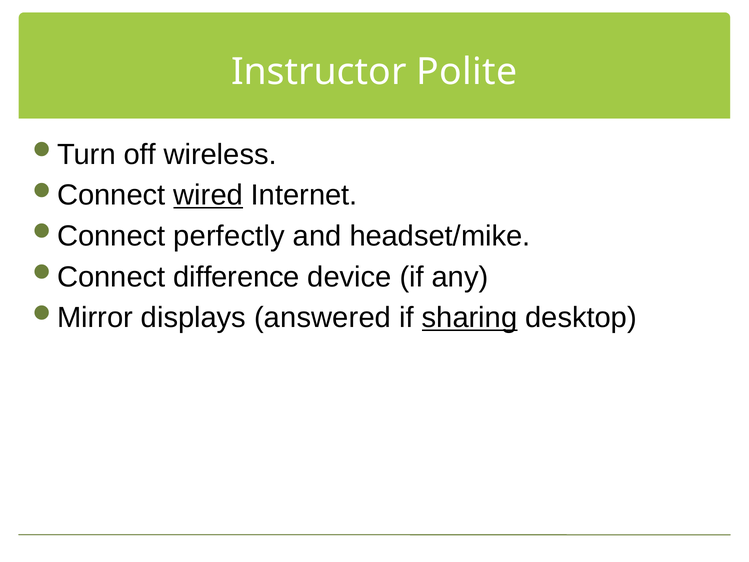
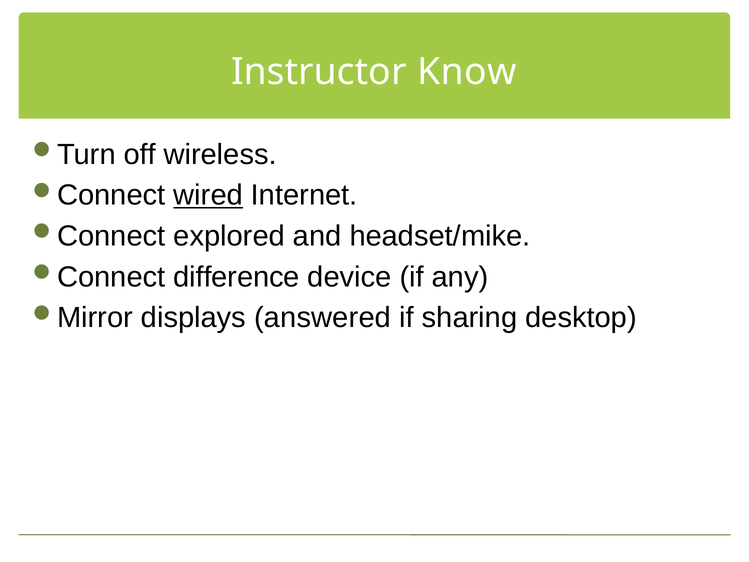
Polite: Polite -> Know (467, 72)
perfectly: perfectly -> explored (229, 236)
sharing underline: present -> none (470, 318)
